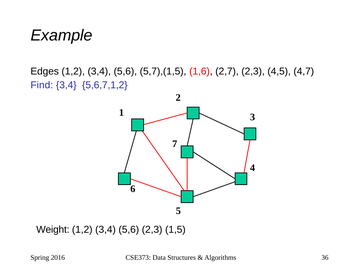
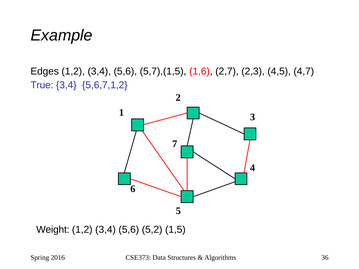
Find: Find -> True (42, 85)
5,6 2,3: 2,3 -> 5,2 (152, 230)
